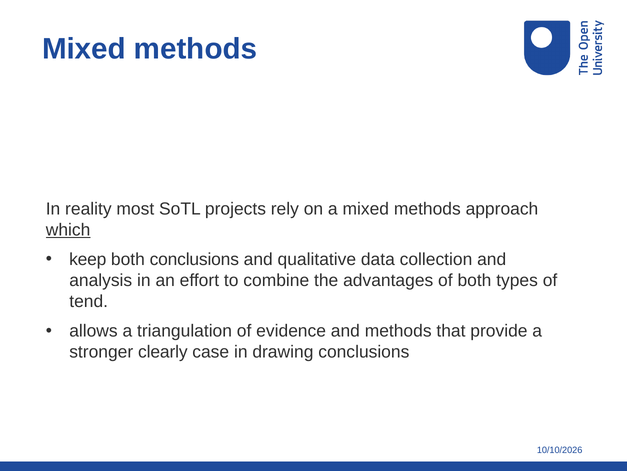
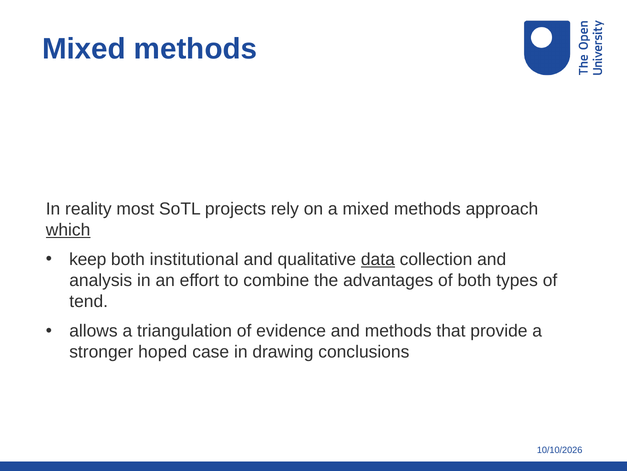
both conclusions: conclusions -> institutional (194, 259)
data underline: none -> present (378, 259)
clearly: clearly -> hoped (163, 352)
